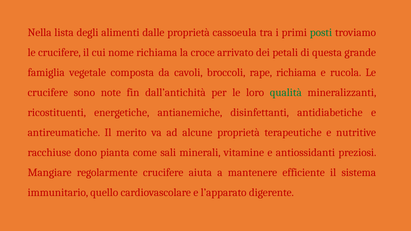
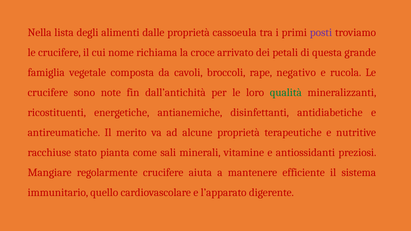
posti colour: green -> purple (321, 32)
rape richiama: richiama -> negativo (296, 72)
dono: dono -> stato (86, 153)
